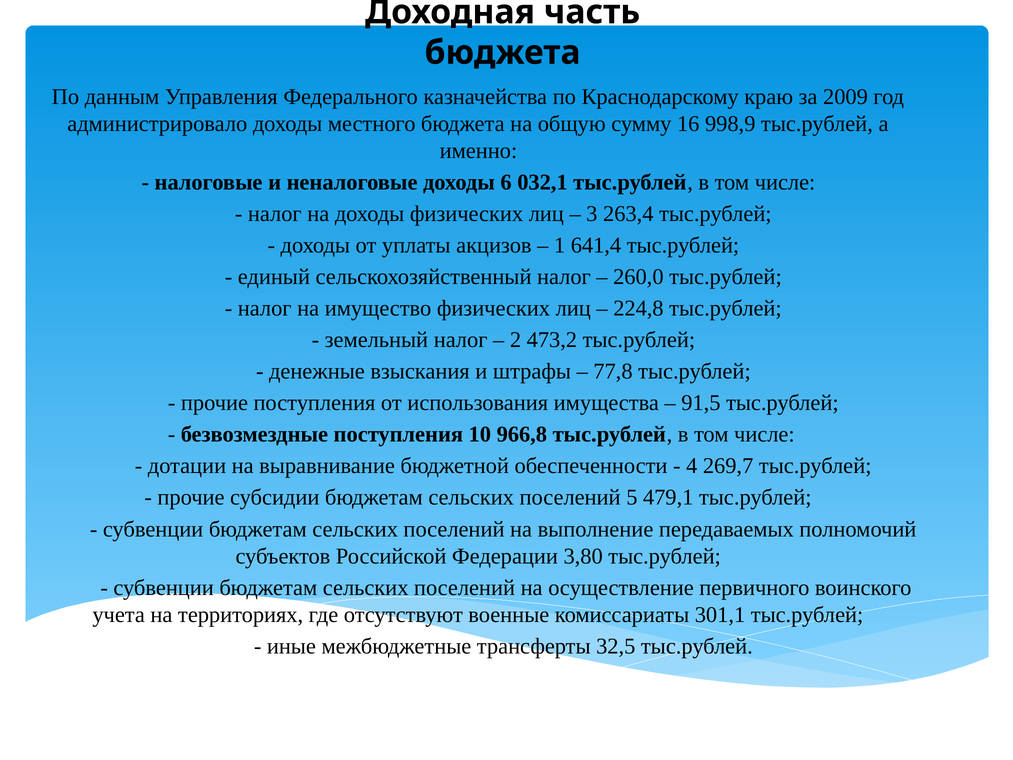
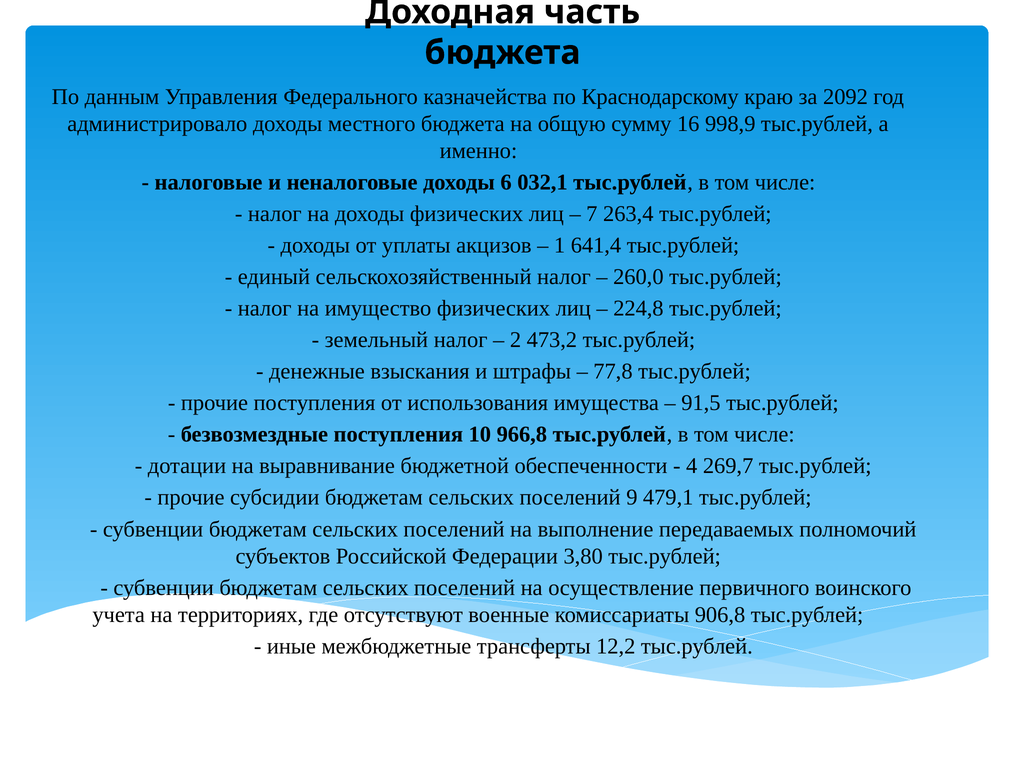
2009: 2009 -> 2092 (845, 97)
3: 3 -> 7 (592, 214)
5: 5 -> 9 (632, 497)
301,1: 301,1 -> 906,8 (720, 614)
32,5: 32,5 -> 12,2 (616, 646)
